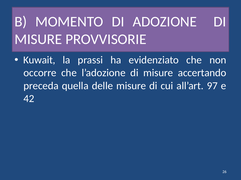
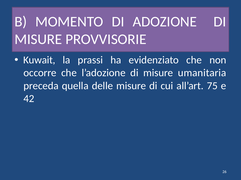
accertando: accertando -> umanitaria (202, 73)
97: 97 -> 75 (212, 86)
